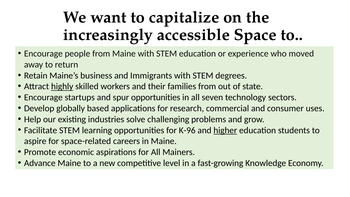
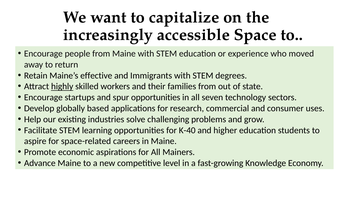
business: business -> effective (96, 75)
K-96: K-96 -> K-40 (187, 130)
higher underline: present -> none (225, 130)
